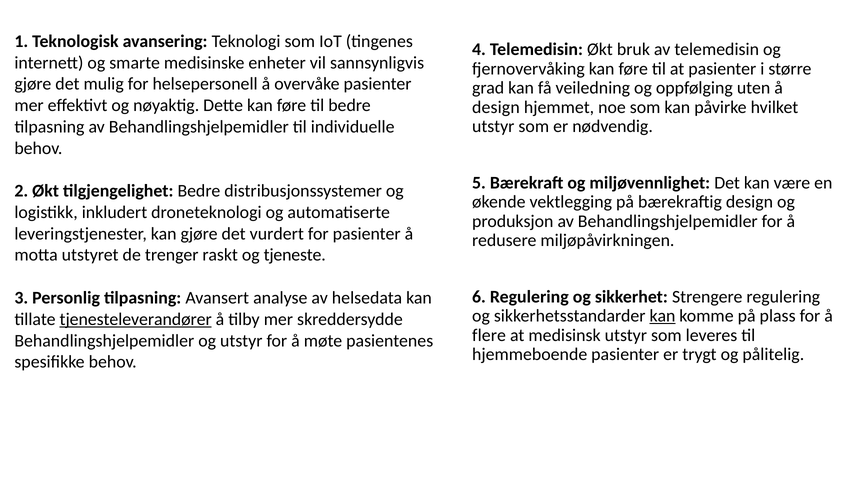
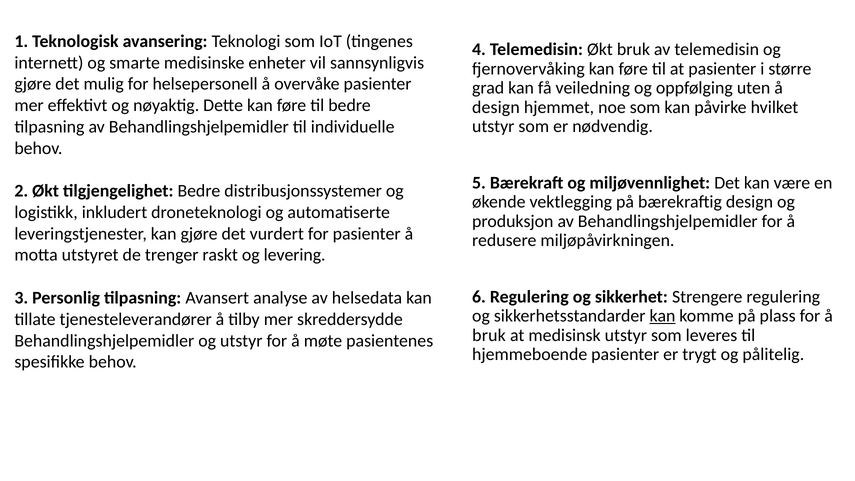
tjeneste: tjeneste -> levering (295, 255)
tjenesteleverandører underline: present -> none (136, 319)
flere: flere -> bruk (489, 335)
